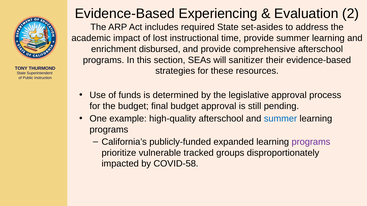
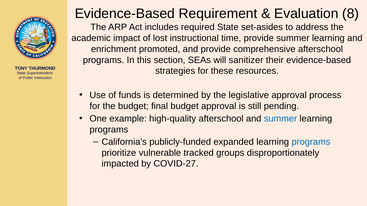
Experiencing: Experiencing -> Requirement (218, 14)
2: 2 -> 8 (351, 14)
disbursed: disbursed -> promoted (160, 49)
programs colour: purple -> blue (311, 142)
COVID-58: COVID-58 -> COVID-27 (176, 164)
